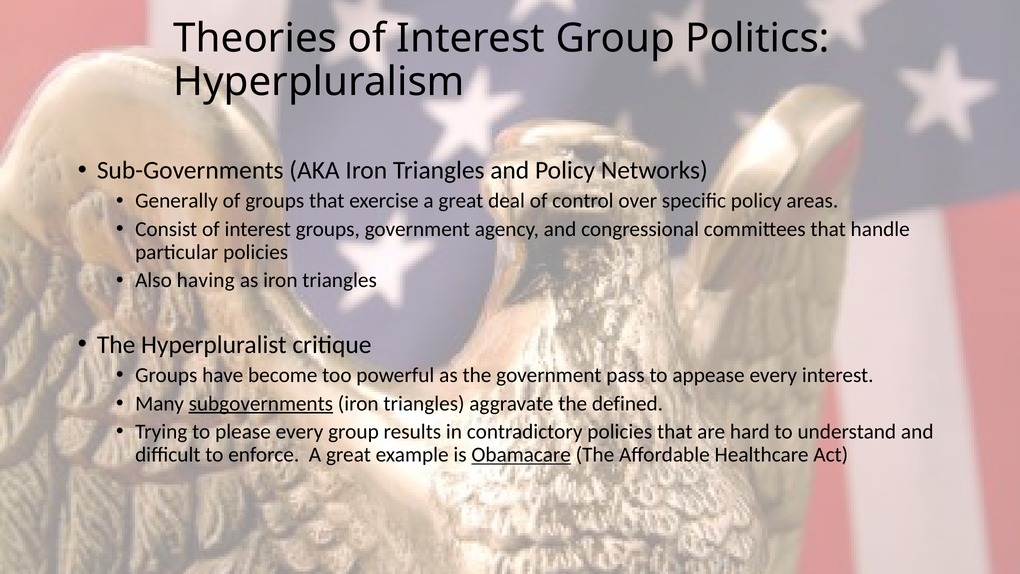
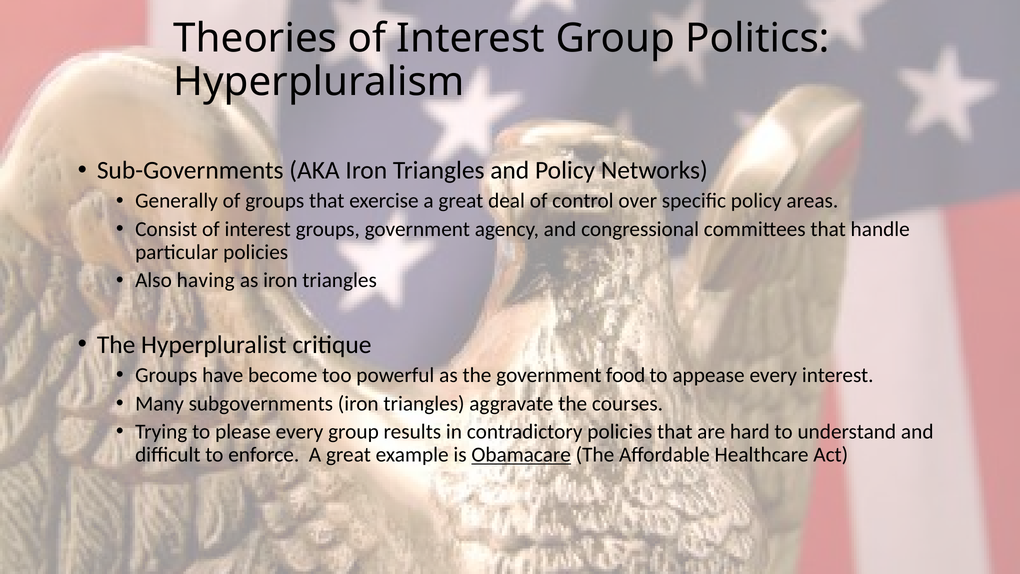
pass: pass -> food (626, 375)
subgovernments underline: present -> none (261, 403)
defined: defined -> courses (627, 403)
